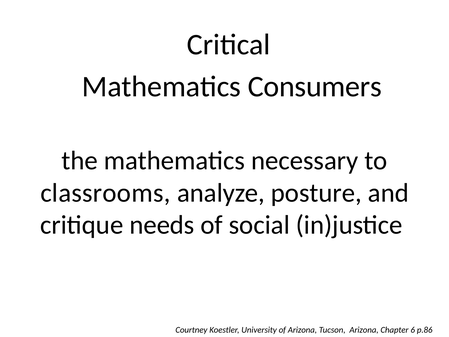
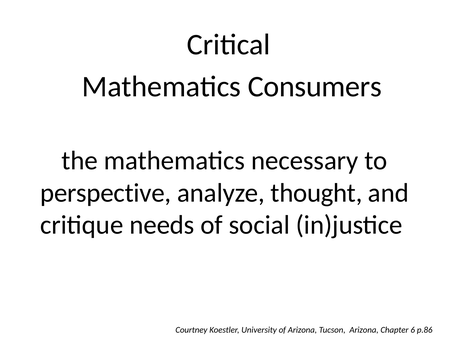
classrooms: classrooms -> perspective (106, 193)
posture: posture -> thought (317, 193)
